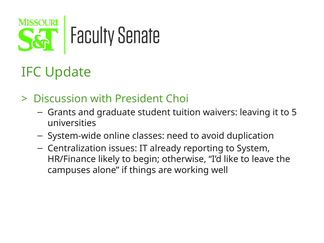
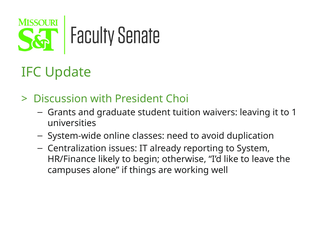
5: 5 -> 1 (294, 112)
